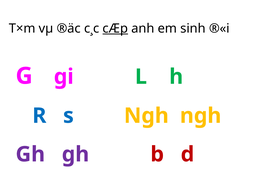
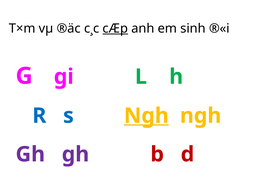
Ngh underline: none -> present (146, 116)
